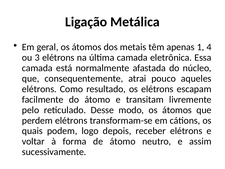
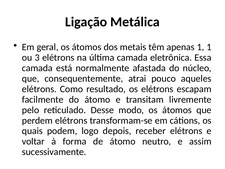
1 4: 4 -> 1 (209, 47)
